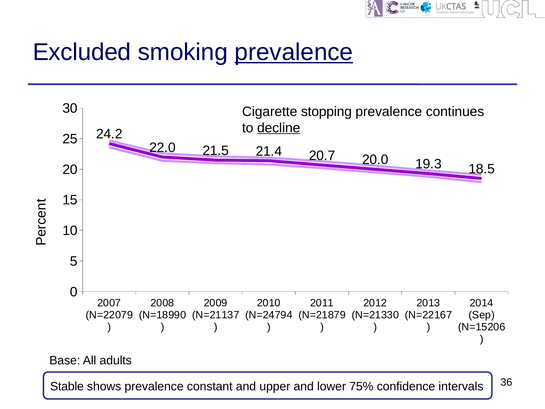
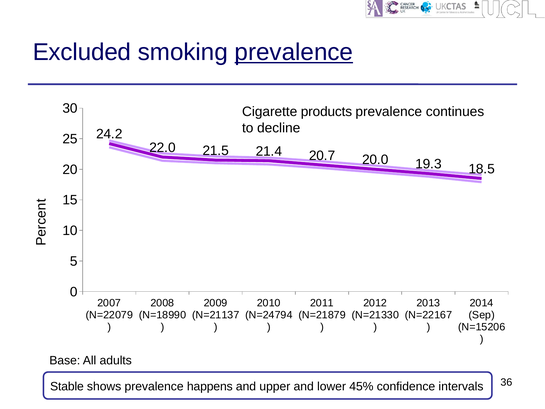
stopping: stopping -> products (326, 111)
decline underline: present -> none (279, 128)
constant: constant -> happens (210, 386)
75%: 75% -> 45% (361, 386)
